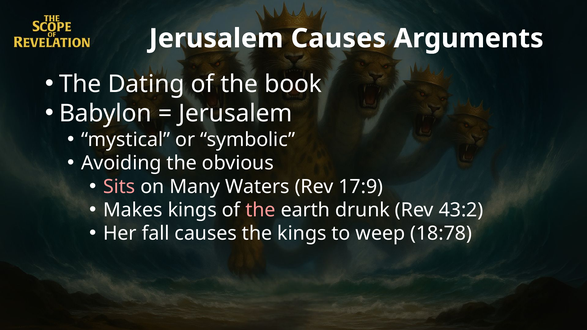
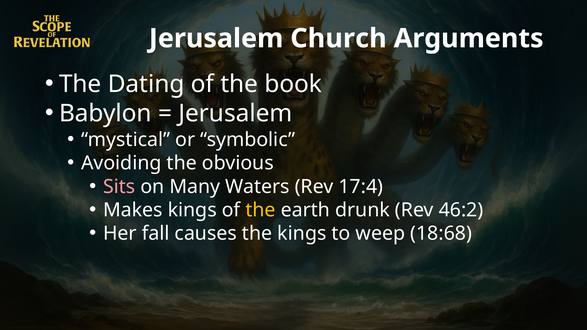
Jerusalem Causes: Causes -> Church (338, 38)
17:9: 17:9 -> 17:4 (361, 187)
the colour: pink -> yellow (261, 210)
43:2: 43:2 -> 46:2 (461, 210)
18:78: 18:78 -> 18:68 (441, 234)
